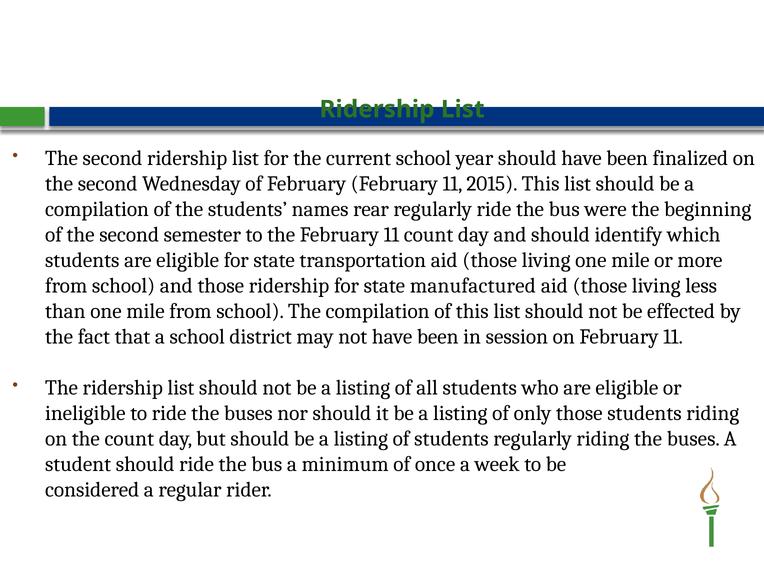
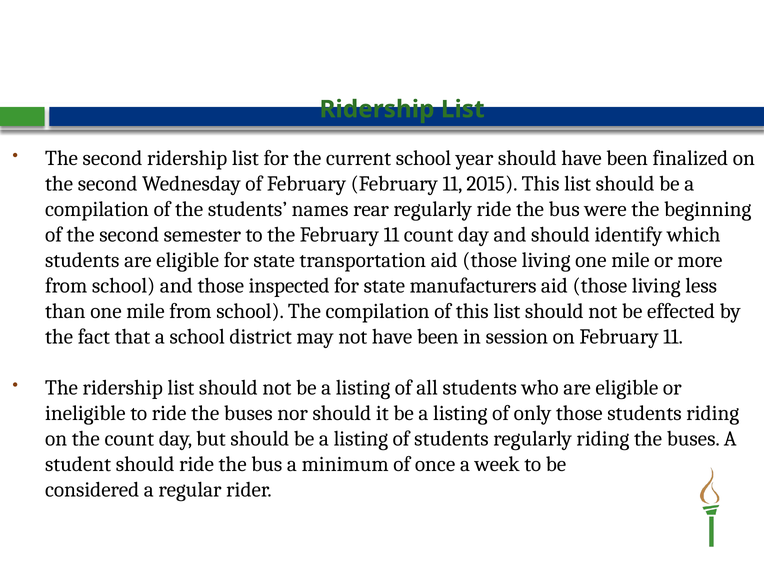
those ridership: ridership -> inspected (289, 286)
manufactured: manufactured -> manufacturers (473, 286)
